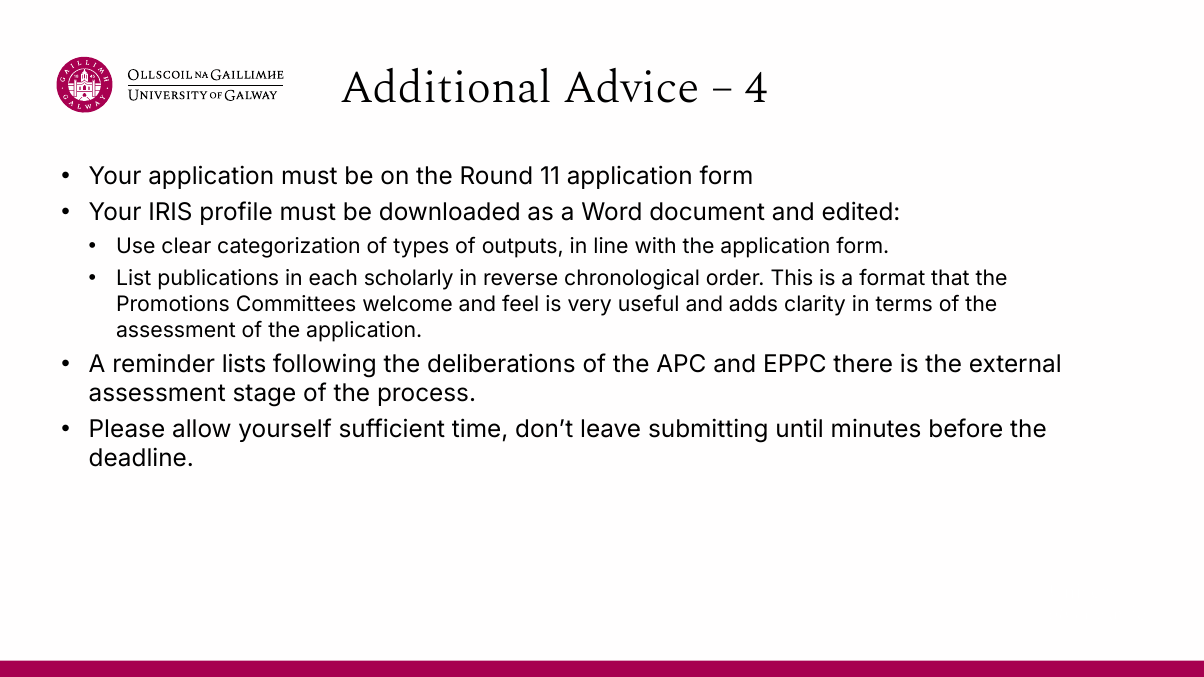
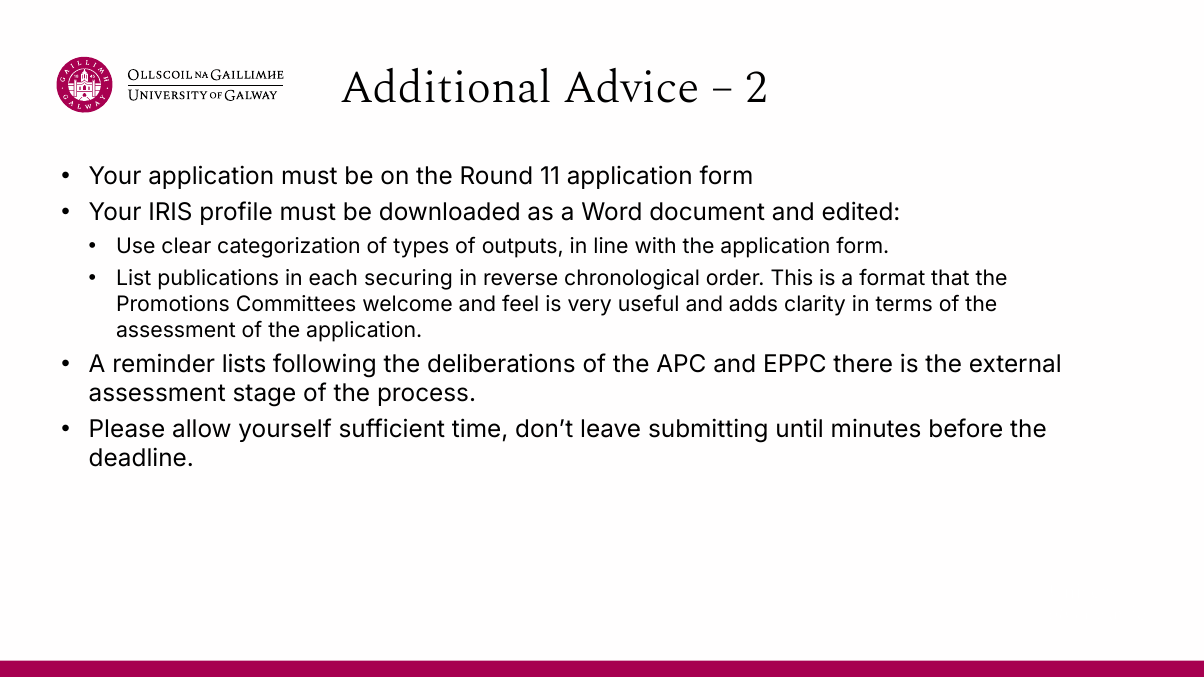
4: 4 -> 2 (757, 87)
scholarly: scholarly -> securing (409, 279)
